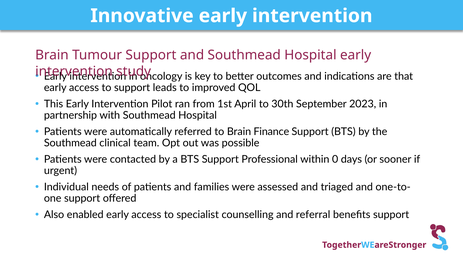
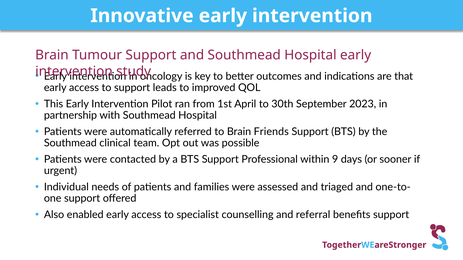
Finance: Finance -> Friends (271, 132)
0: 0 -> 9 (335, 160)
